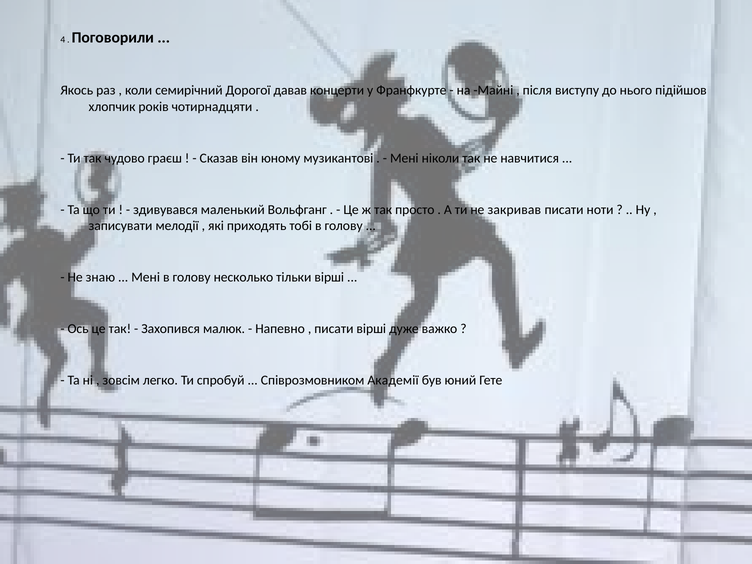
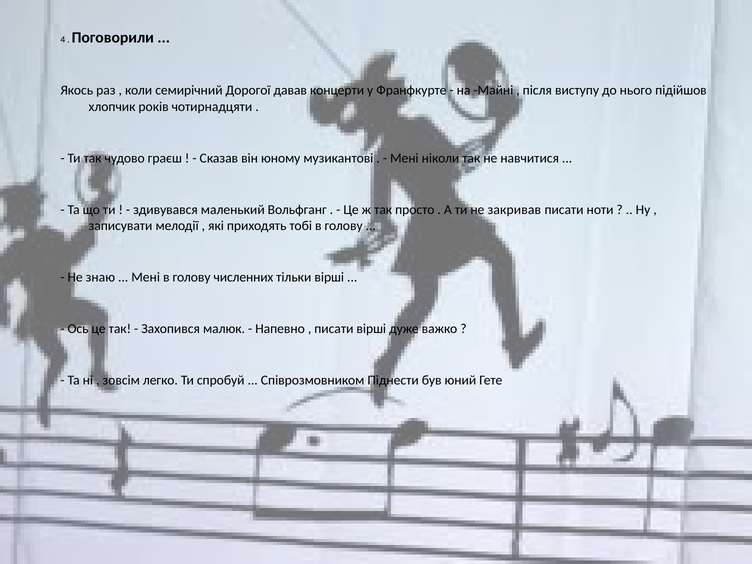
несколько: несколько -> численних (243, 277)
Академії: Академії -> Піднести (393, 380)
